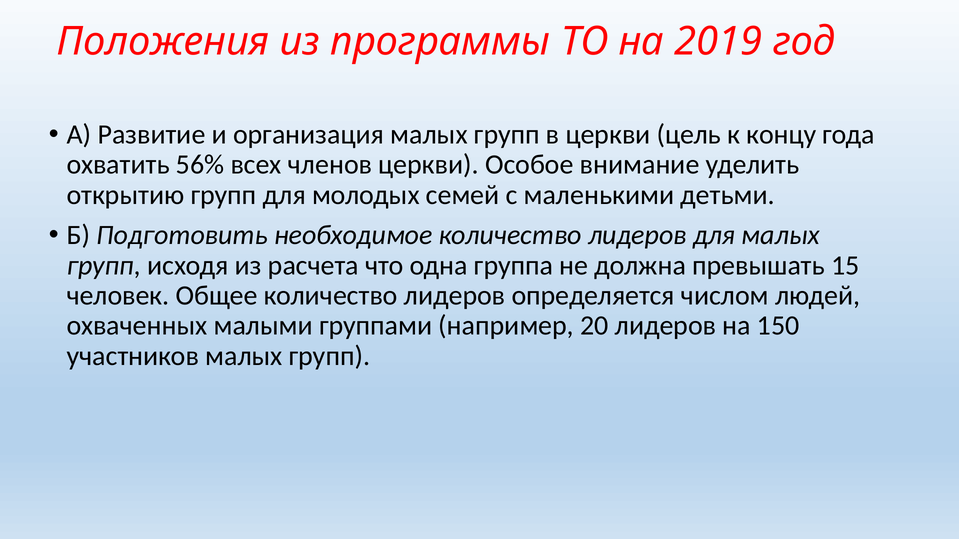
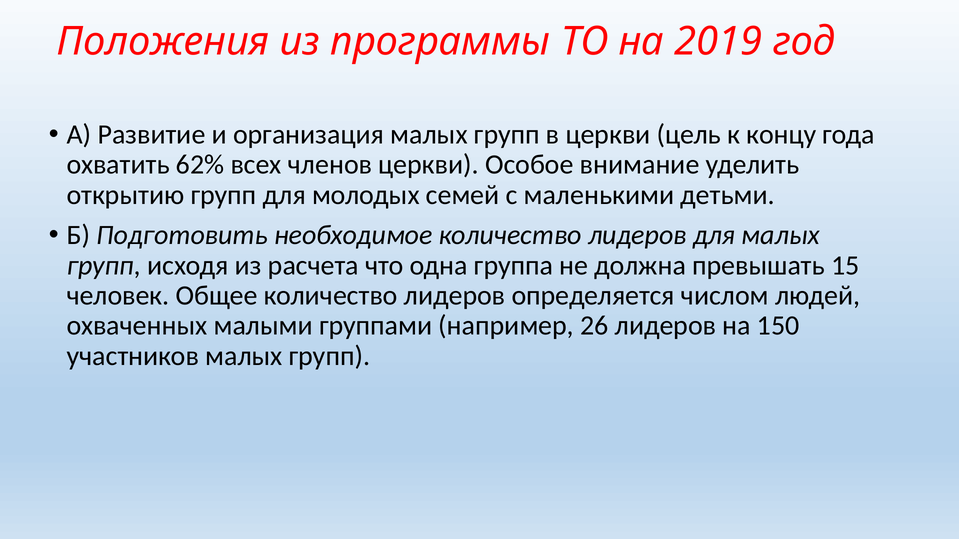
56%: 56% -> 62% (200, 165)
20: 20 -> 26 (594, 326)
